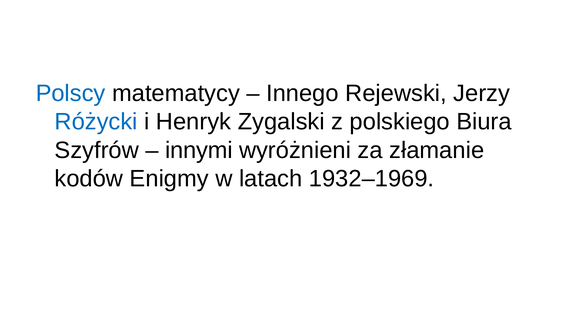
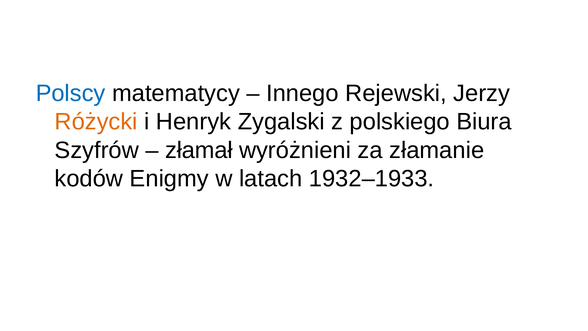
Różycki colour: blue -> orange (96, 122)
innymi: innymi -> złamał (199, 150)
1932–1969: 1932–1969 -> 1932–1933 (372, 179)
